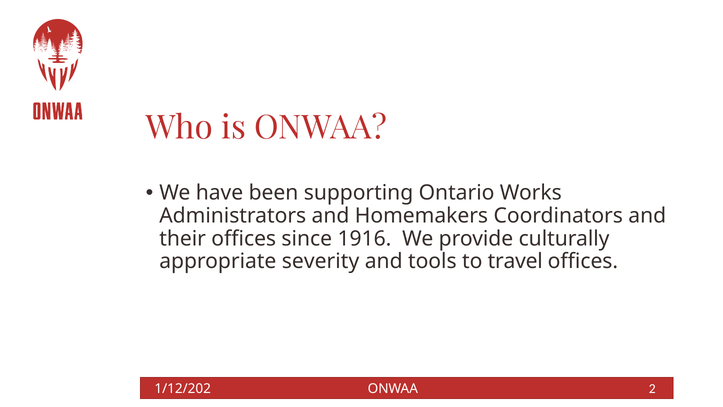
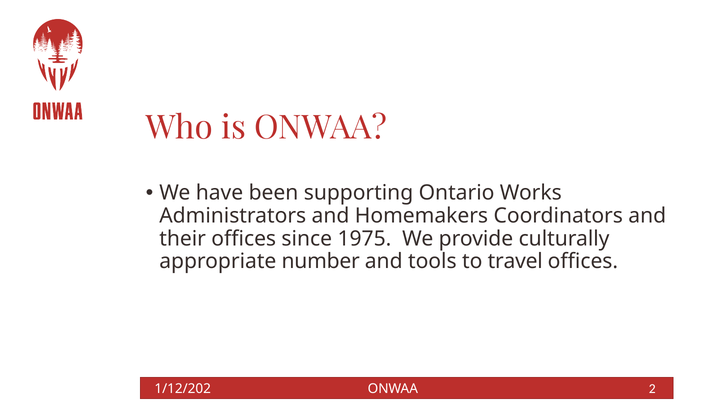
1916: 1916 -> 1975 (364, 238)
severity: severity -> number (321, 261)
